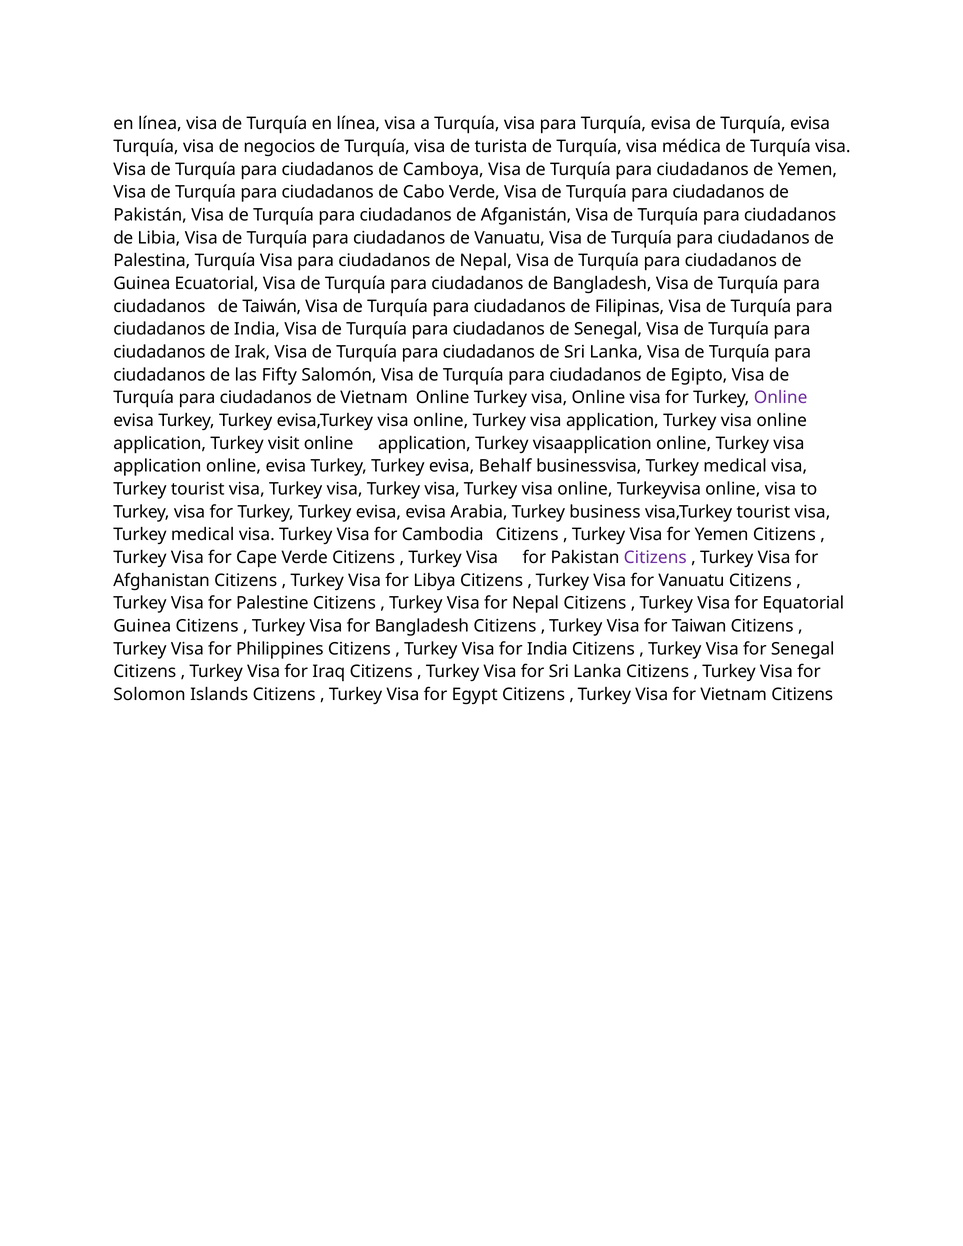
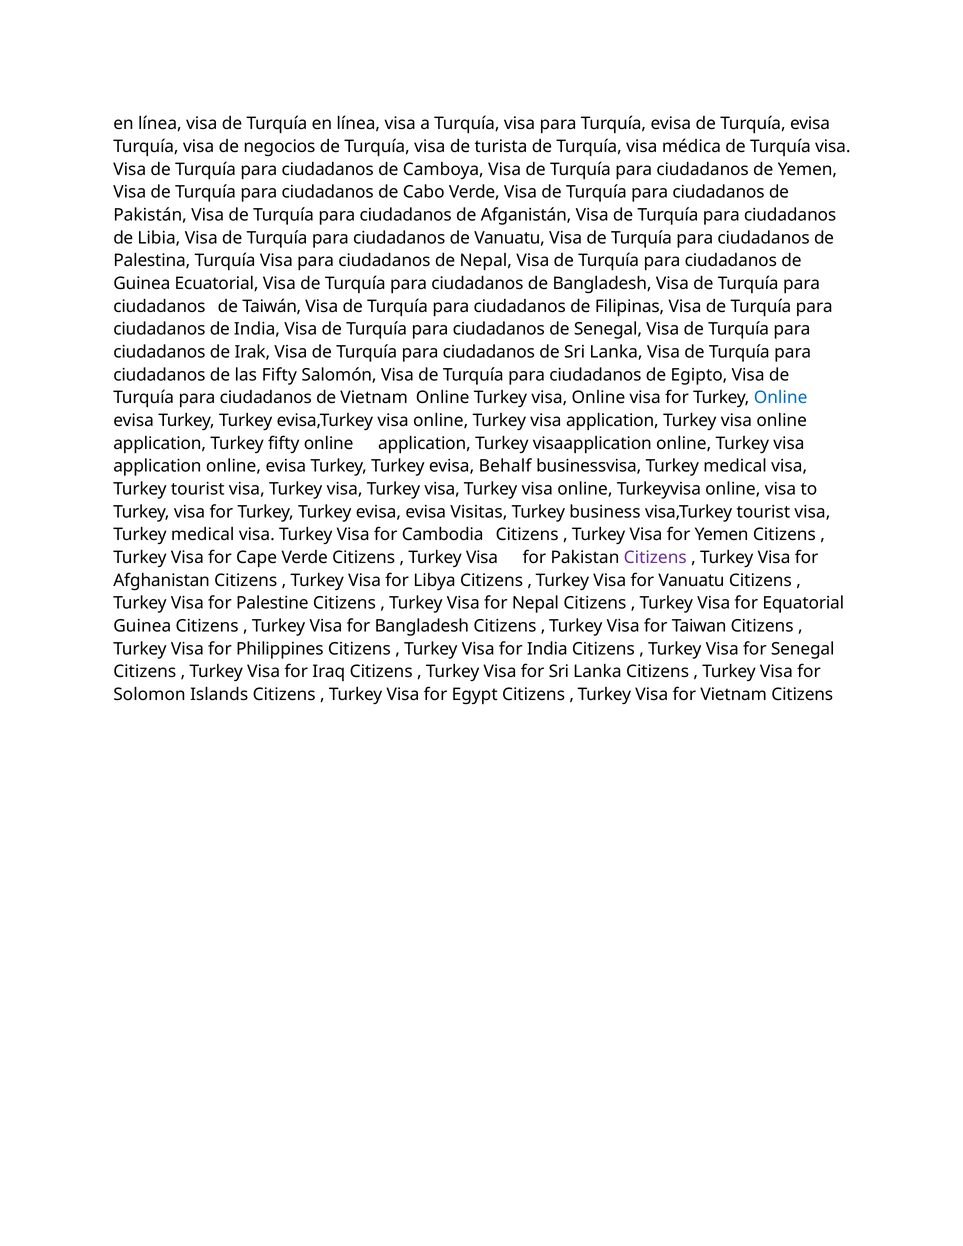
Online colour: purple -> blue (781, 398)
Turkey visit: visit -> fifty (284, 443)
Arabia: Arabia -> Visitas (479, 512)
